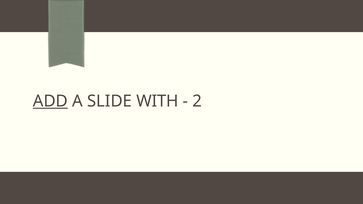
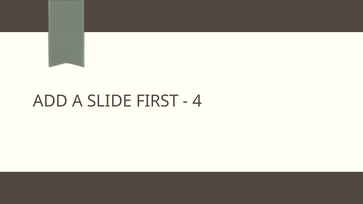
ADD underline: present -> none (50, 101)
WITH: WITH -> FIRST (157, 101)
2: 2 -> 4 (197, 101)
